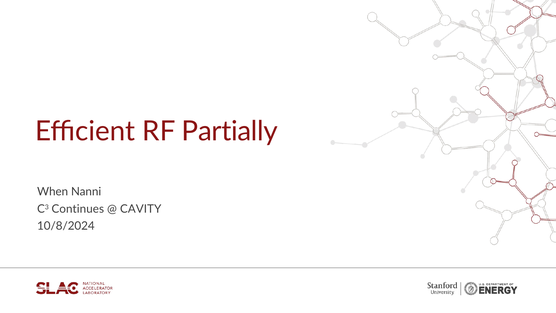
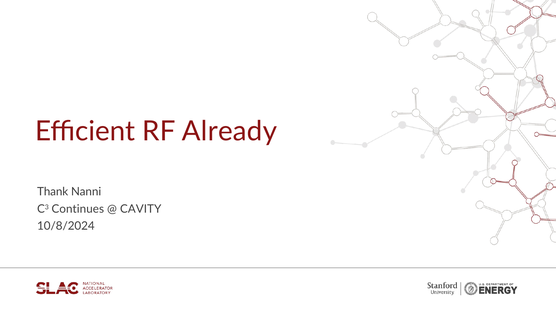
Partially: Partially -> Already (229, 131)
When: When -> Thank (53, 192)
